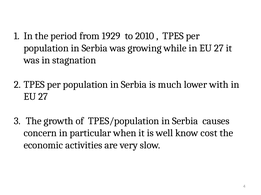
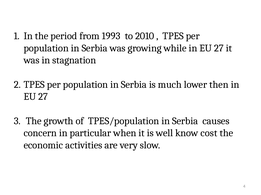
1929: 1929 -> 1993 (111, 36)
with: with -> then (219, 85)
